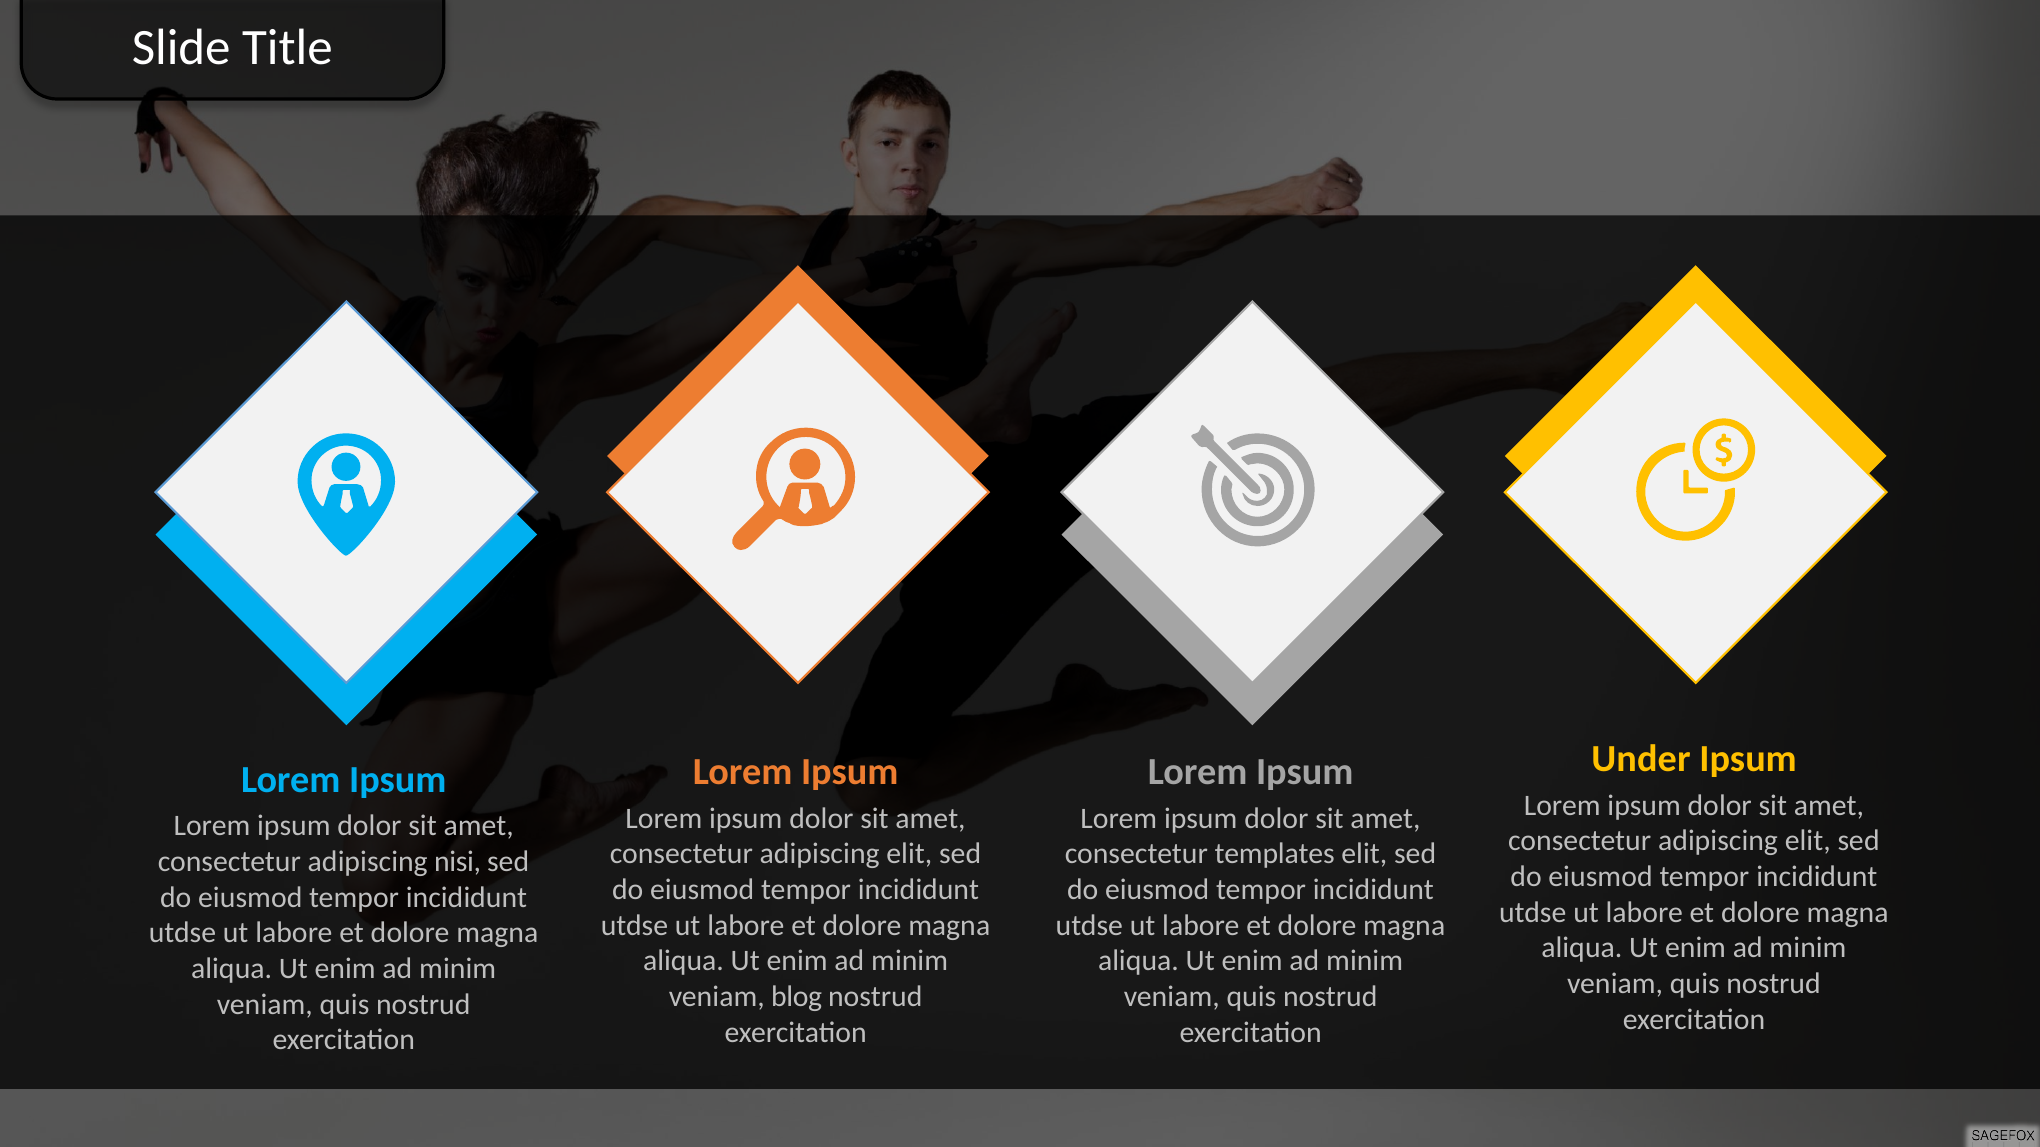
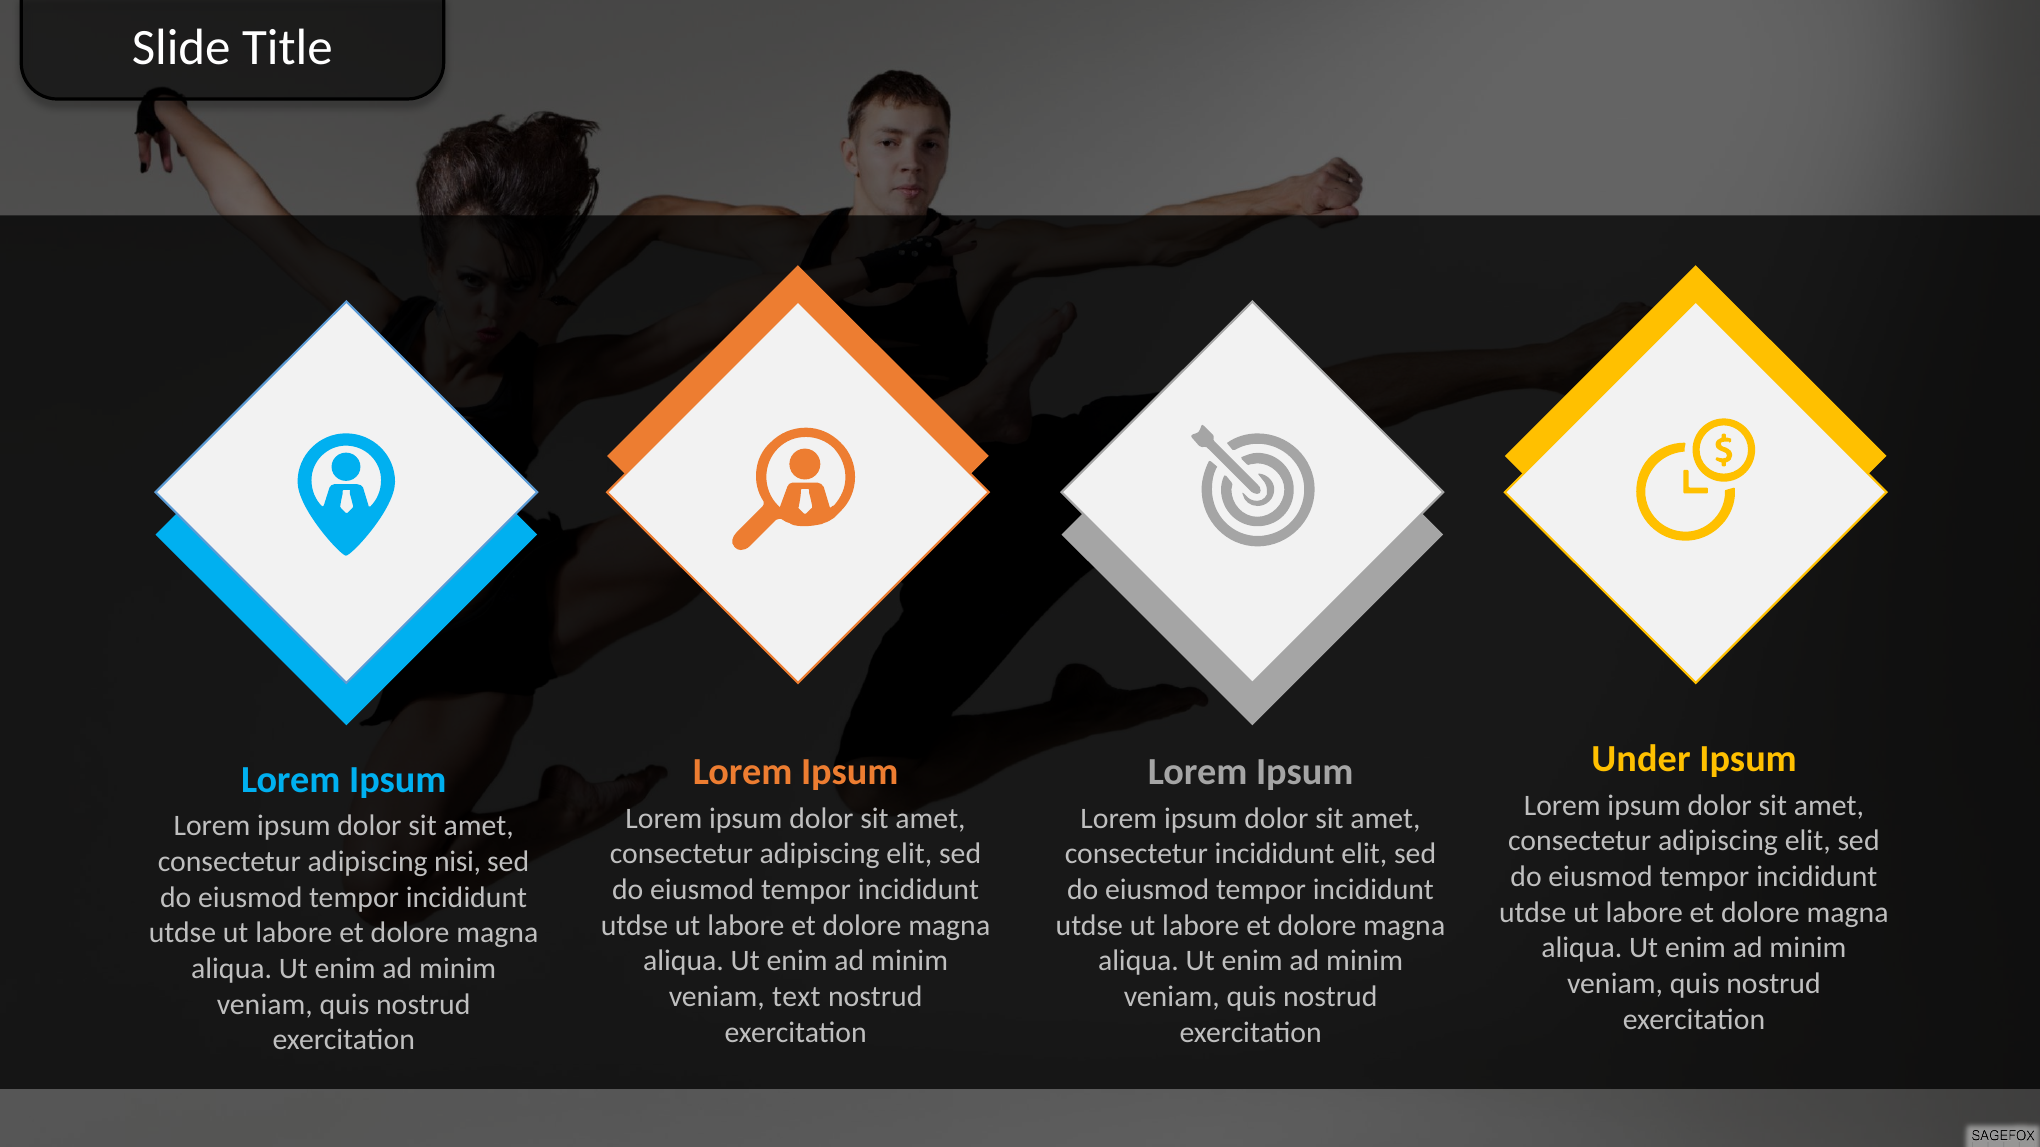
consectetur templates: templates -> incididunt (1275, 854)
blog: blog -> text (796, 997)
